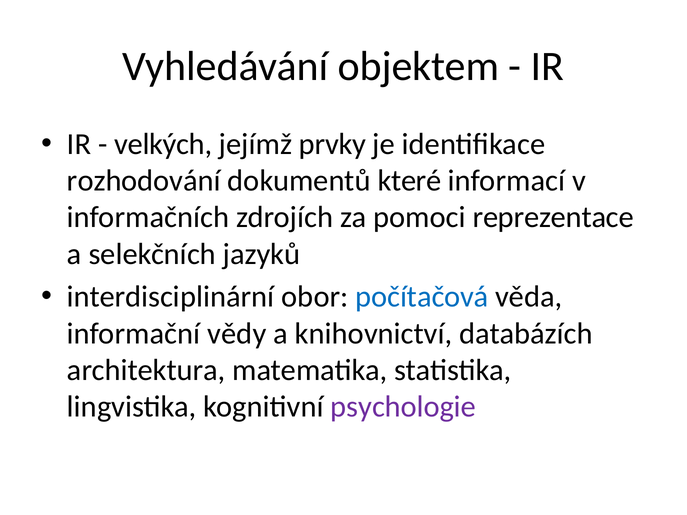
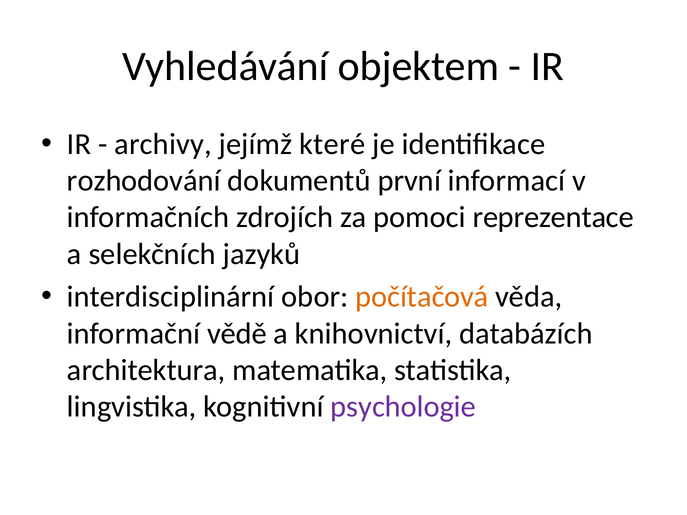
velkých: velkých -> archivy (163, 144)
prvky: prvky -> které (332, 144)
které: které -> první (409, 181)
počítačová colour: blue -> orange (422, 297)
vědy: vědy -> vědě (237, 334)
